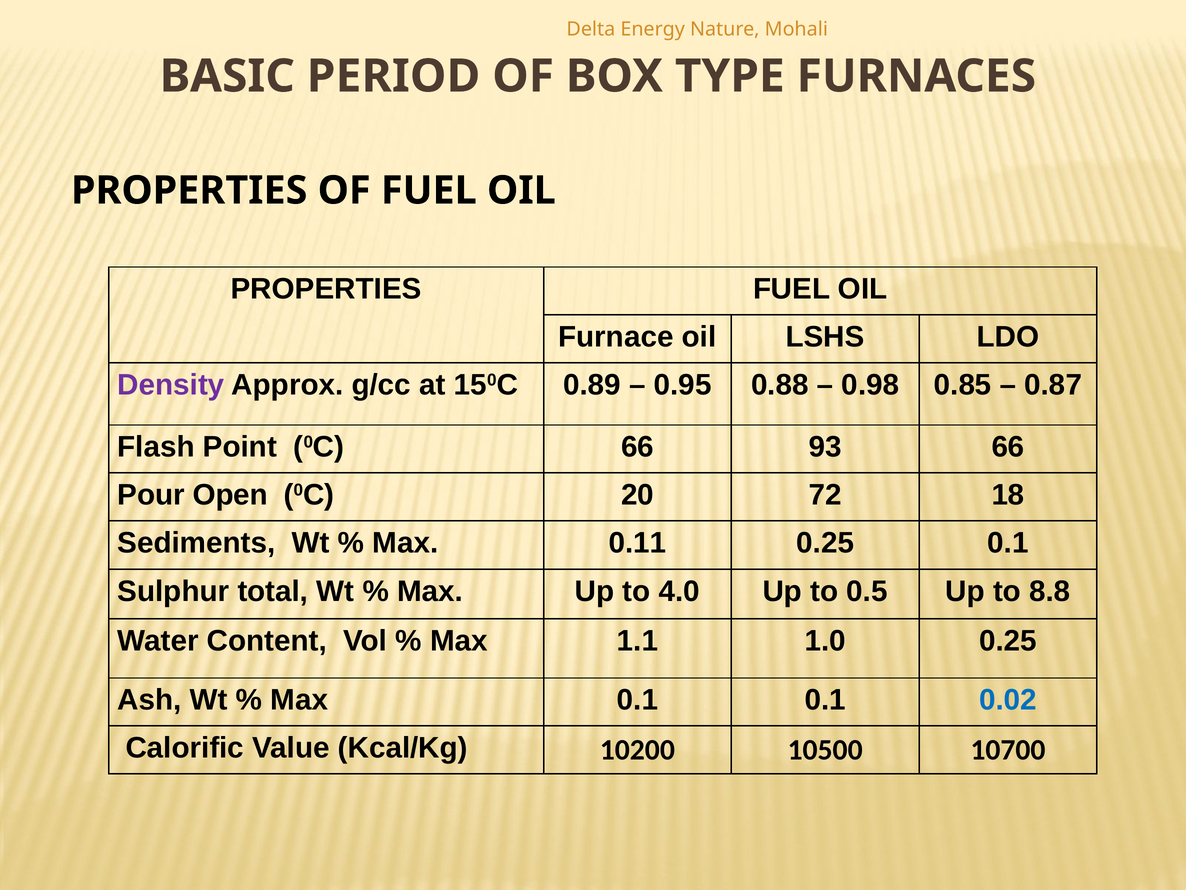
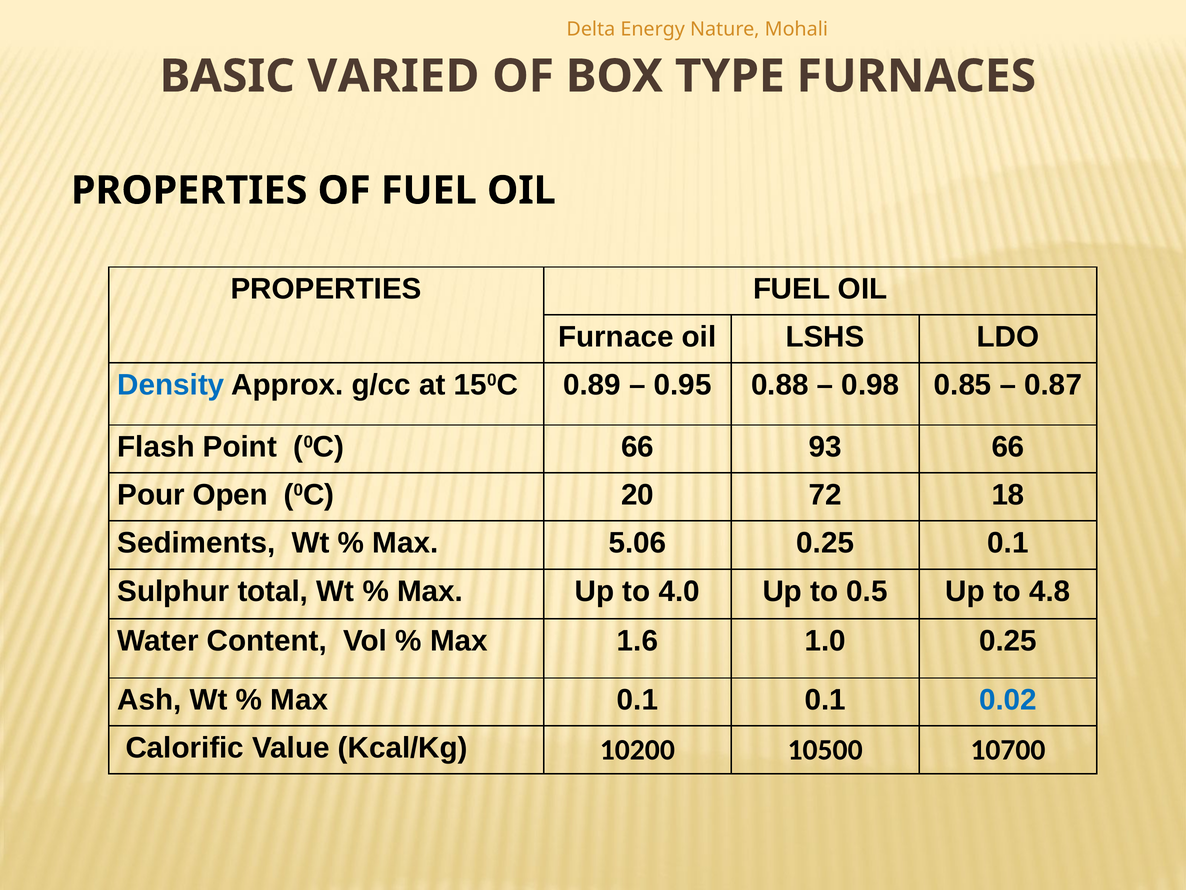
PERIOD: PERIOD -> VARIED (393, 76)
Density colour: purple -> blue (171, 385)
0.11: 0.11 -> 5.06 (637, 542)
8.8: 8.8 -> 4.8 (1050, 591)
1.1: 1.1 -> 1.6 (637, 640)
